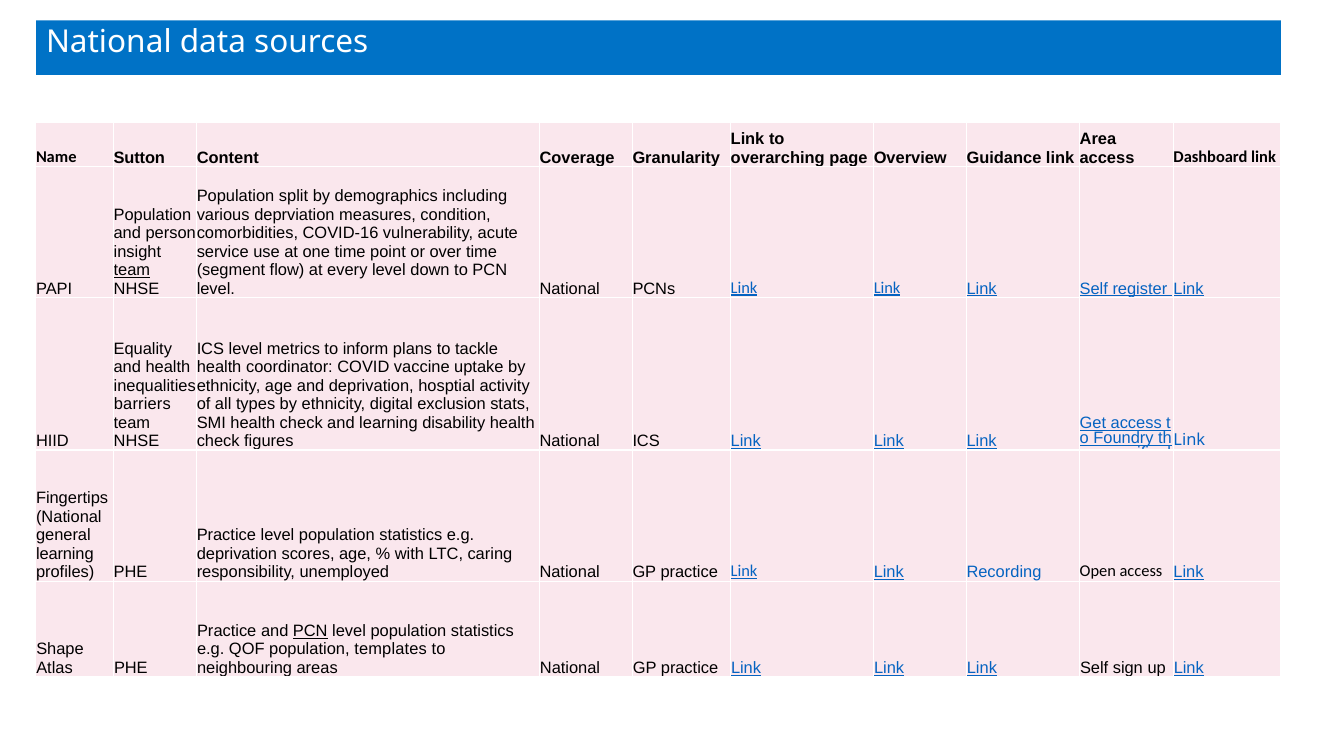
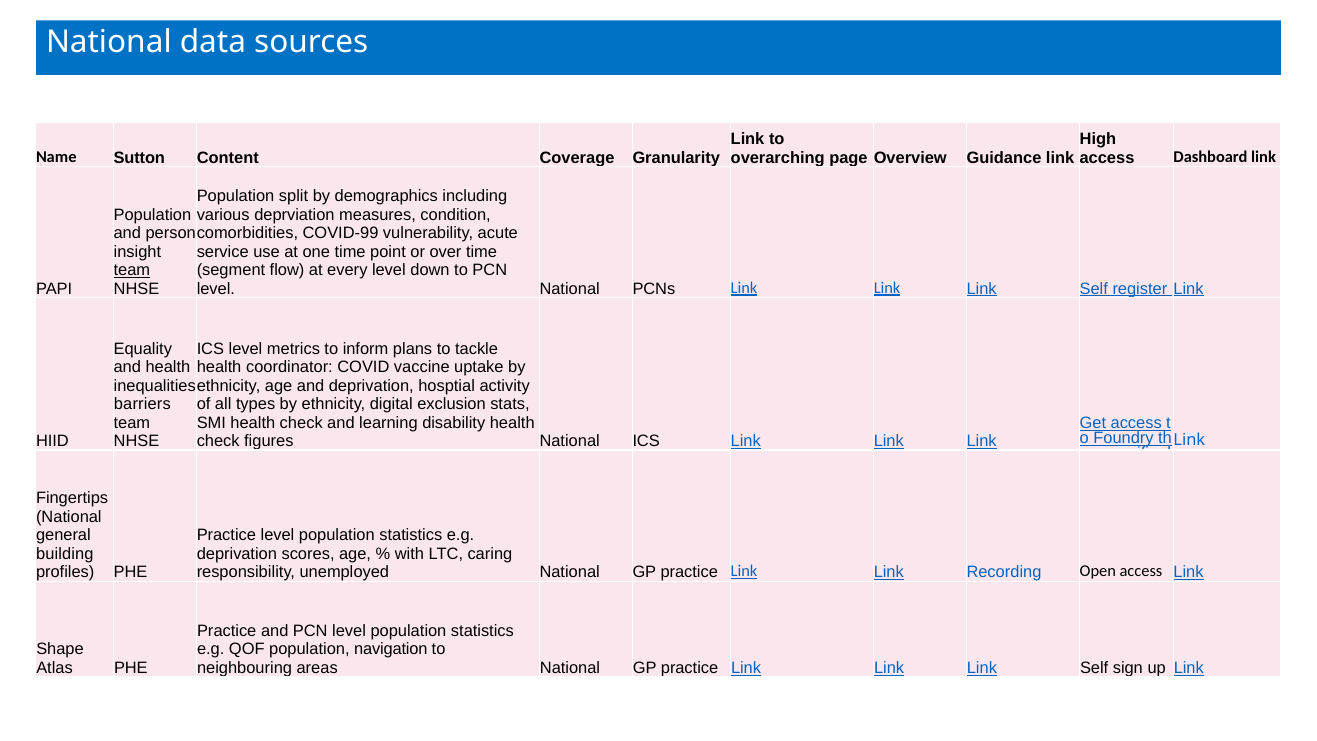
Area: Area -> High (1098, 139)
COVID-16: COVID-16 -> COVID-99 (341, 233)
learning: learning -> building (65, 554)
PCN underline: present -> none (310, 631)
templates: templates -> navigation (391, 649)
